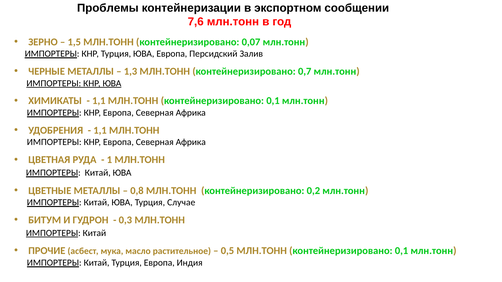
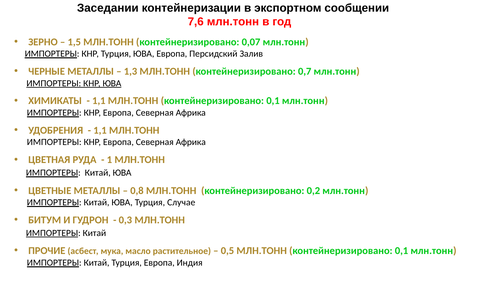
Проблемы: Проблемы -> Заседании (108, 8)
